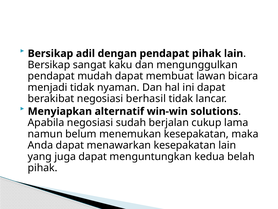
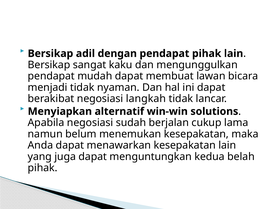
berhasil: berhasil -> langkah (146, 98)
